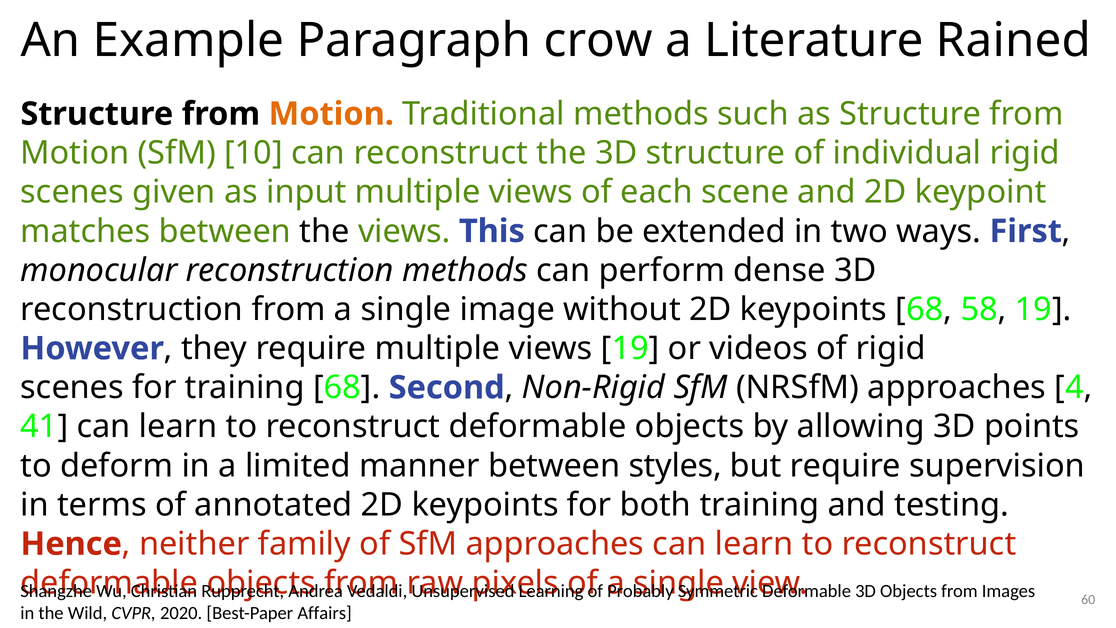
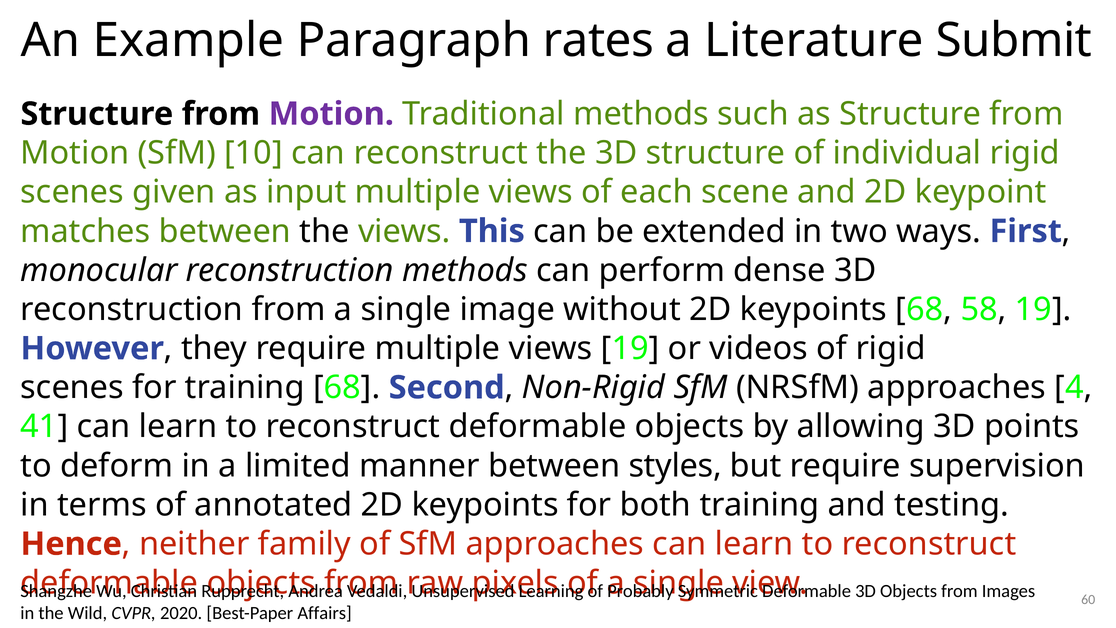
crow: crow -> rates (598, 41)
Rained: Rained -> Submit (1014, 41)
Motion colour: orange -> purple (331, 114)
